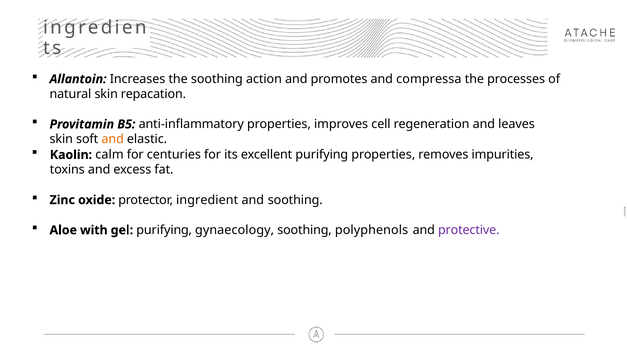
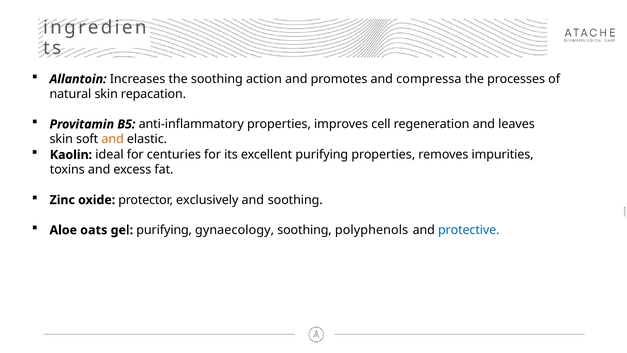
calm: calm -> ideal (109, 155)
ingredient: ingredient -> exclusively (207, 200)
with: with -> oats (94, 230)
protective colour: purple -> blue (469, 230)
